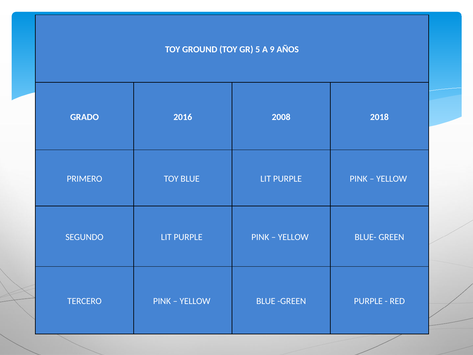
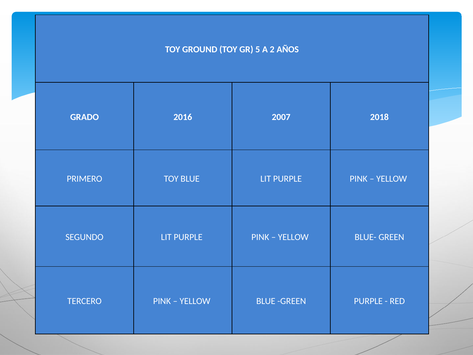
9: 9 -> 2 (272, 49)
2008: 2008 -> 2007 (281, 117)
